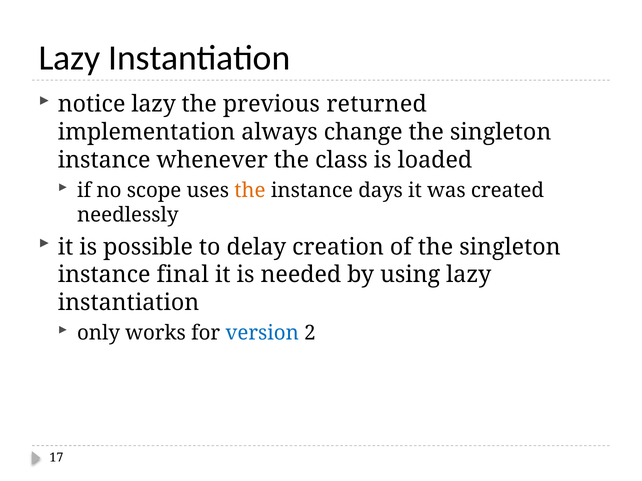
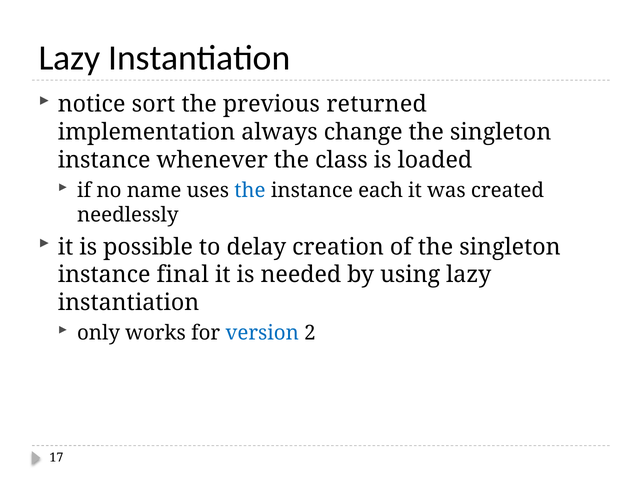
notice lazy: lazy -> sort (153, 104)
scope: scope -> name (154, 191)
the colour: orange -> blue (250, 191)
days: days -> each (381, 191)
